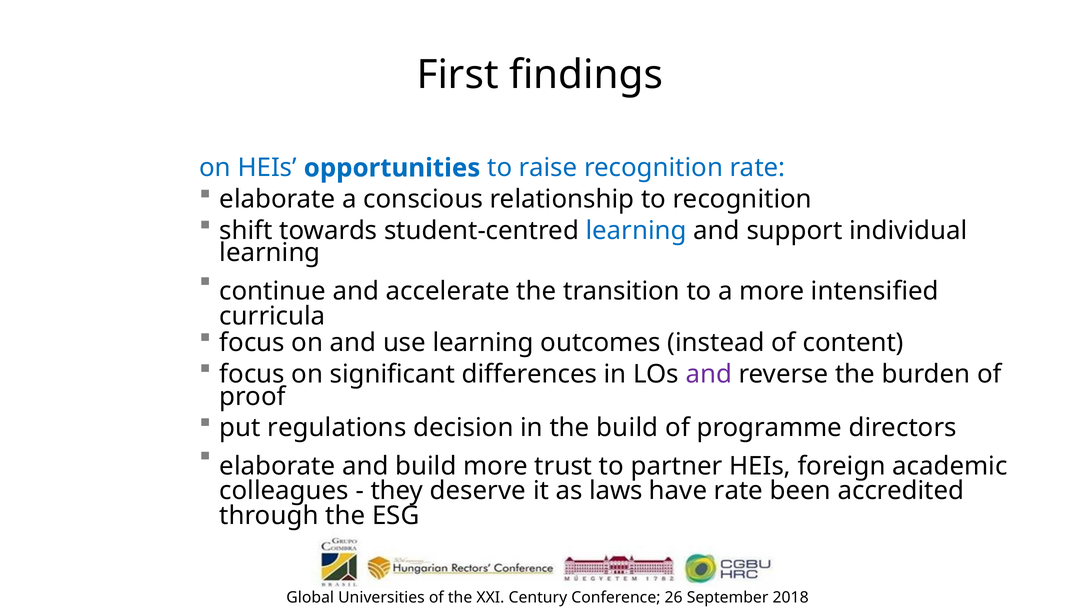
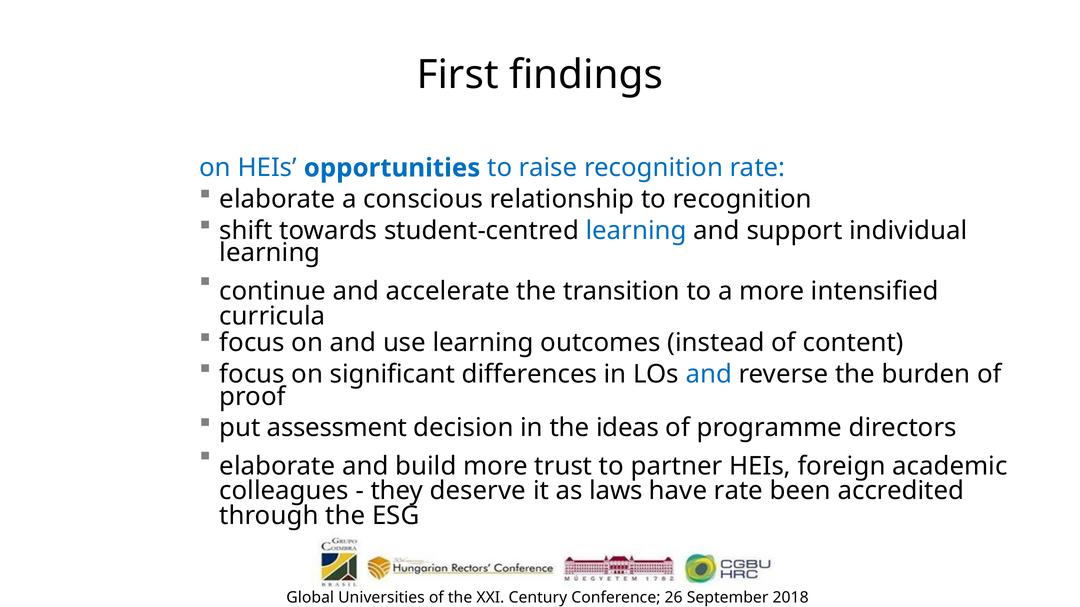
and colour: purple -> blue (709, 374)
regulations: regulations -> assessment (337, 428)
the build: build -> ideas (628, 428)
